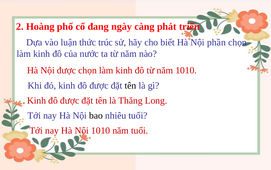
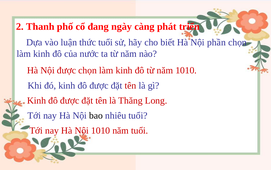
Hoàng: Hoàng -> Thanh (40, 27)
thức trúc: trúc -> tuổi (106, 43)
tên colour: black -> red (131, 86)
